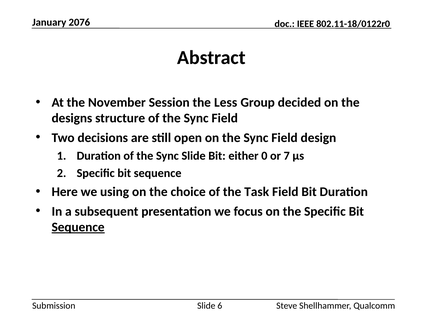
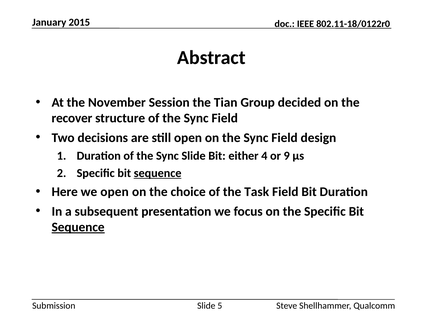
2076: 2076 -> 2015 (79, 22)
Less: Less -> Tian (226, 103)
designs: designs -> recover (72, 118)
0: 0 -> 4 (264, 156)
7: 7 -> 9 (287, 156)
sequence underline: none -> present (158, 173)
we using: using -> open (115, 192)
6: 6 -> 5 (220, 306)
